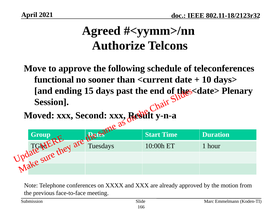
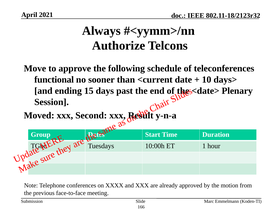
Agreed: Agreed -> Always (101, 31)
